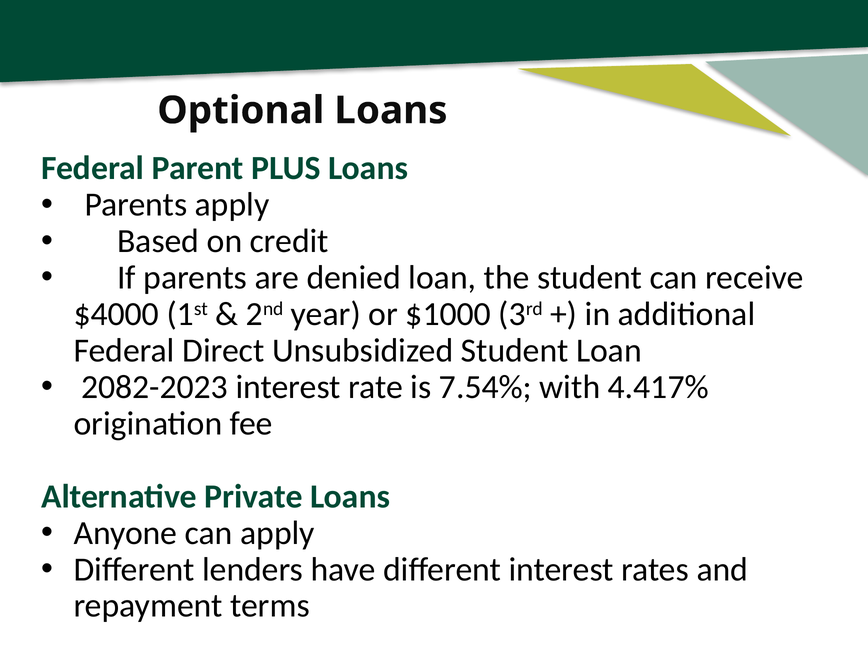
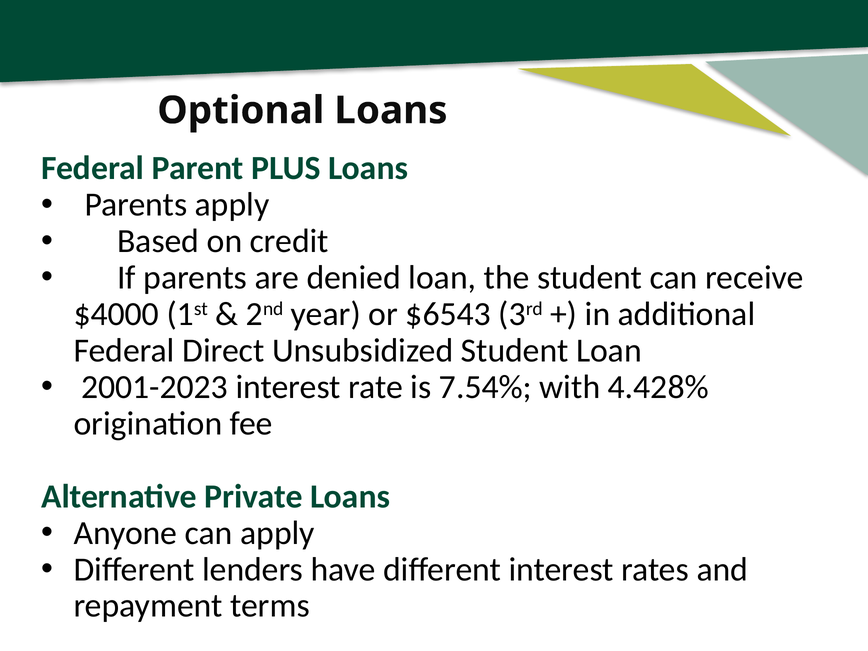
$1000: $1000 -> $6543 (448, 314)
2082-2023: 2082-2023 -> 2001-2023 (155, 387)
4.417%: 4.417% -> 4.428% (658, 387)
